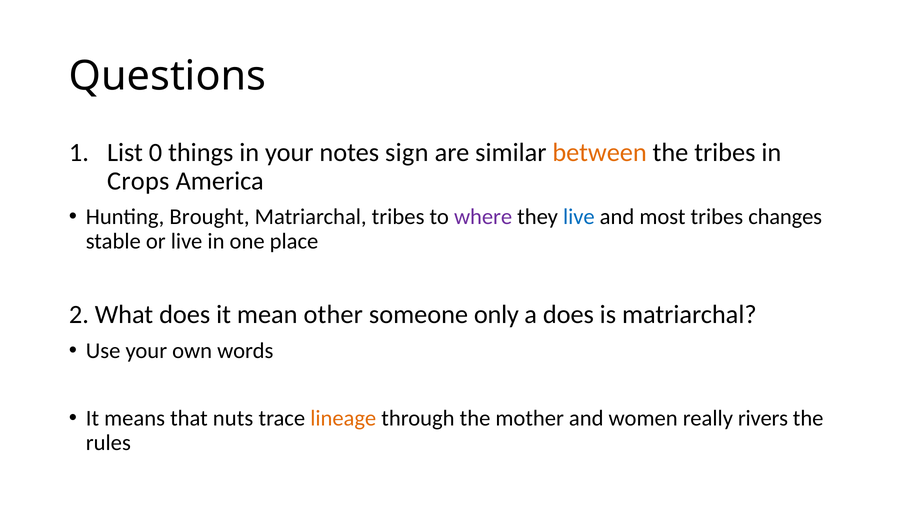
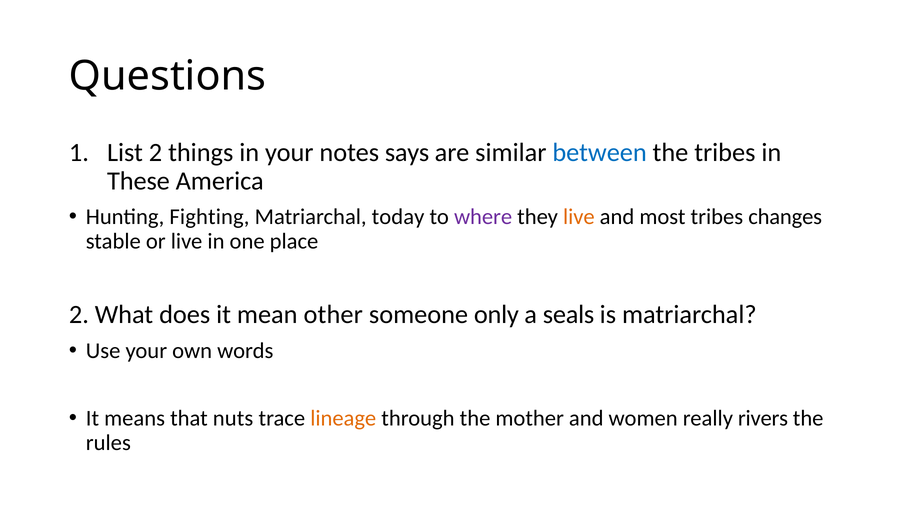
List 0: 0 -> 2 (156, 153)
sign: sign -> says (407, 153)
between colour: orange -> blue (600, 153)
Crops: Crops -> These (138, 181)
Brought: Brought -> Fighting (209, 217)
Matriarchal tribes: tribes -> today (398, 217)
live colour: blue -> orange (579, 217)
a does: does -> seals (569, 315)
